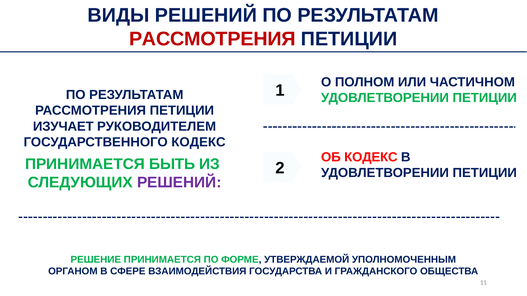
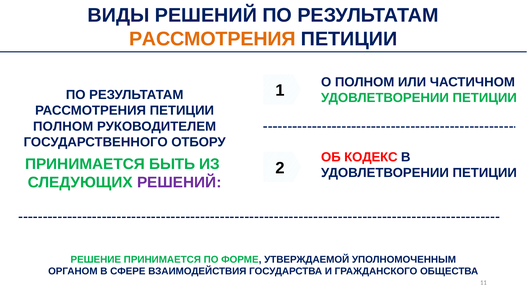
РАССМОТРЕНИЯ colour: red -> orange (212, 39)
ИЗУЧАЕТ: ИЗУЧАЕТ -> ПОЛНОМ (63, 127)
ГОСУДАРСТВЕННОГО КОДЕКС: КОДЕКС -> ОТБОРУ (199, 142)
